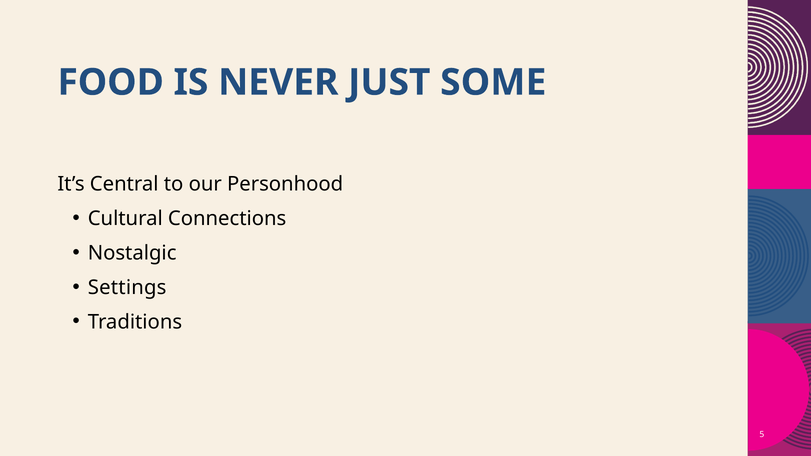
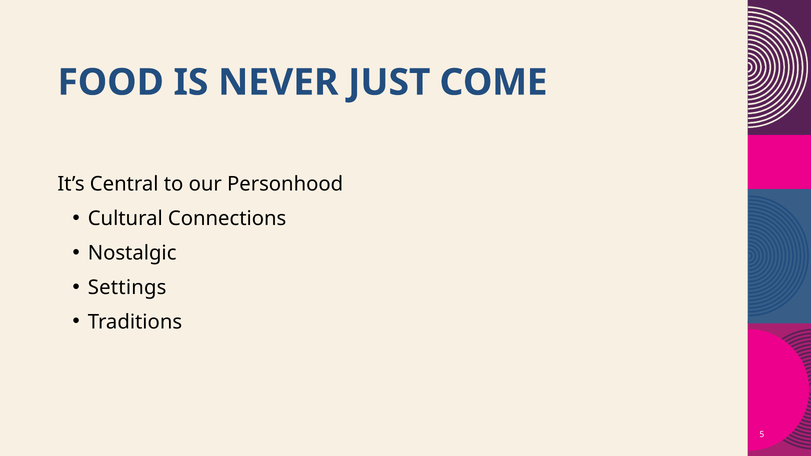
SOME: SOME -> COME (494, 82)
